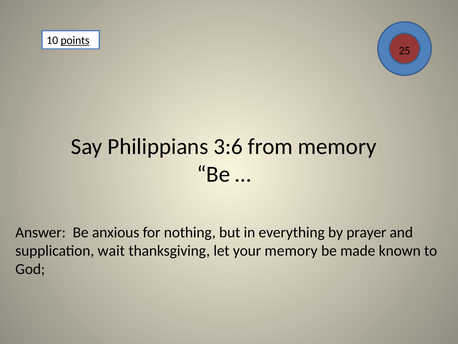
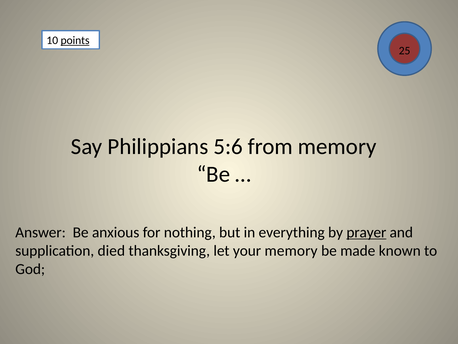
3:6: 3:6 -> 5:6 (228, 146)
prayer underline: none -> present (366, 232)
wait: wait -> died (111, 250)
